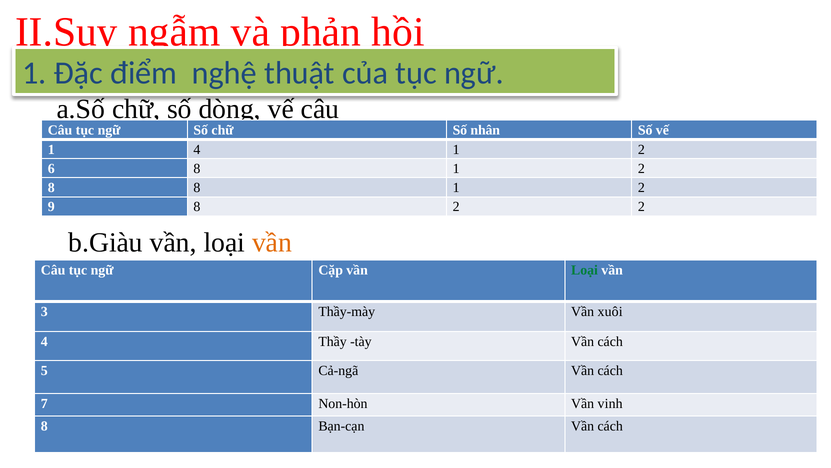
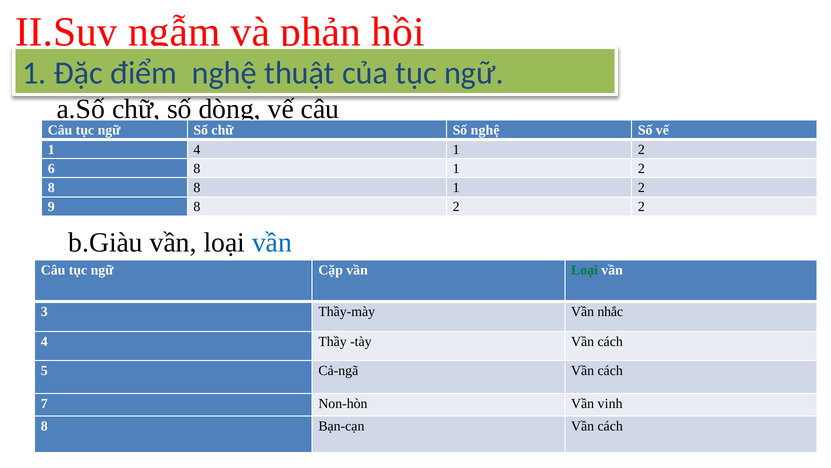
Số nhân: nhân -> nghệ (485, 130)
vần colour: orange -> blue (272, 243)
xuôi: xuôi -> nhắc (610, 311)
